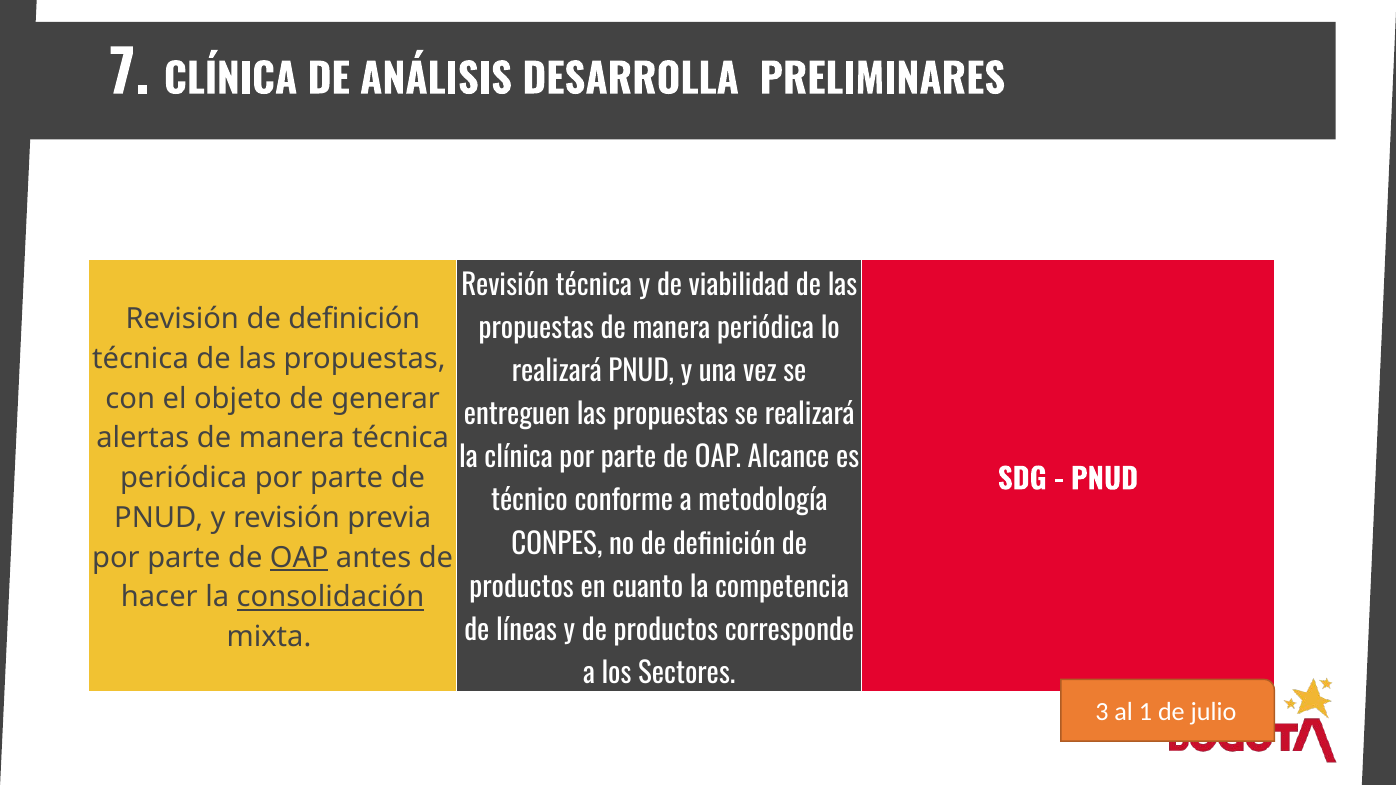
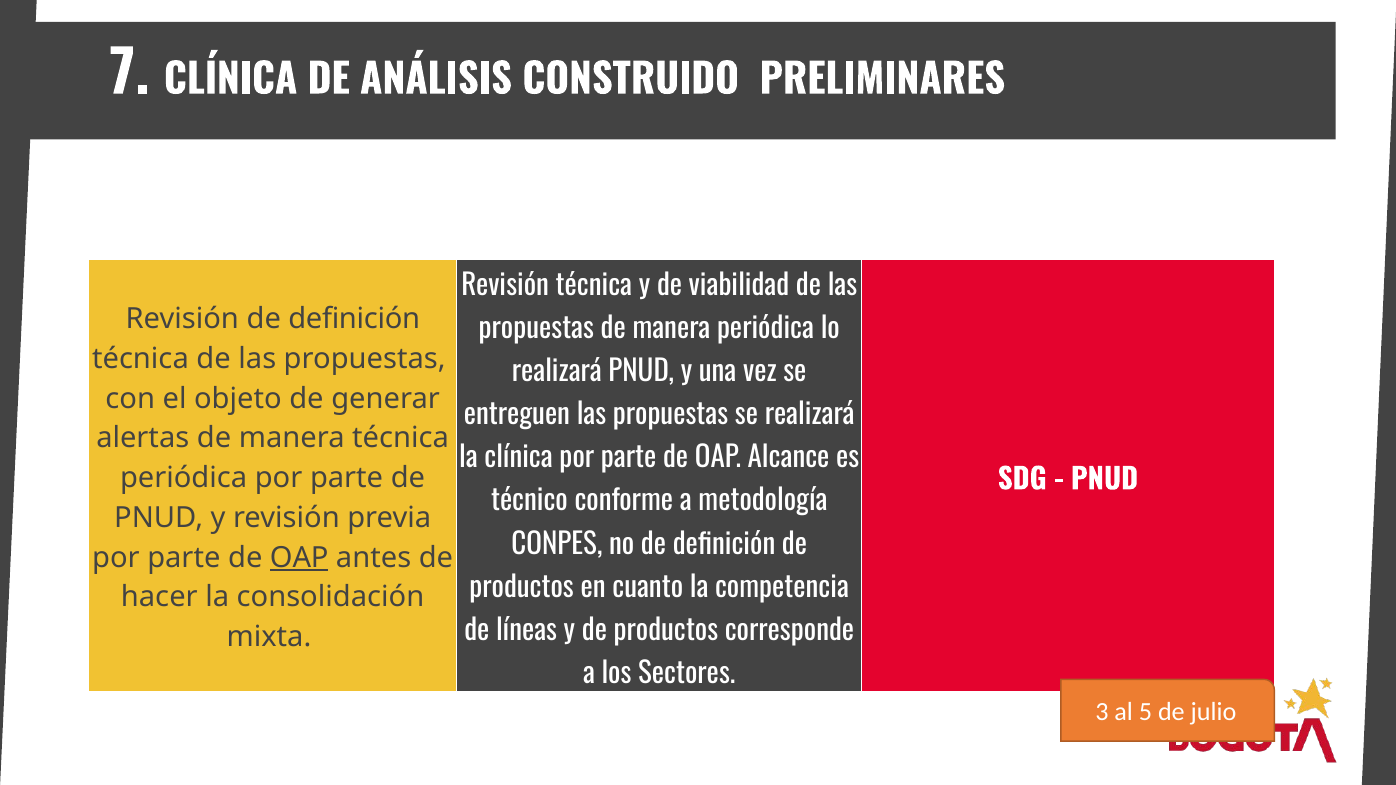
DESARROLLA: DESARROLLA -> CONSTRUIDO (631, 80)
consolidación underline: present -> none (330, 597)
1: 1 -> 5 (1146, 712)
